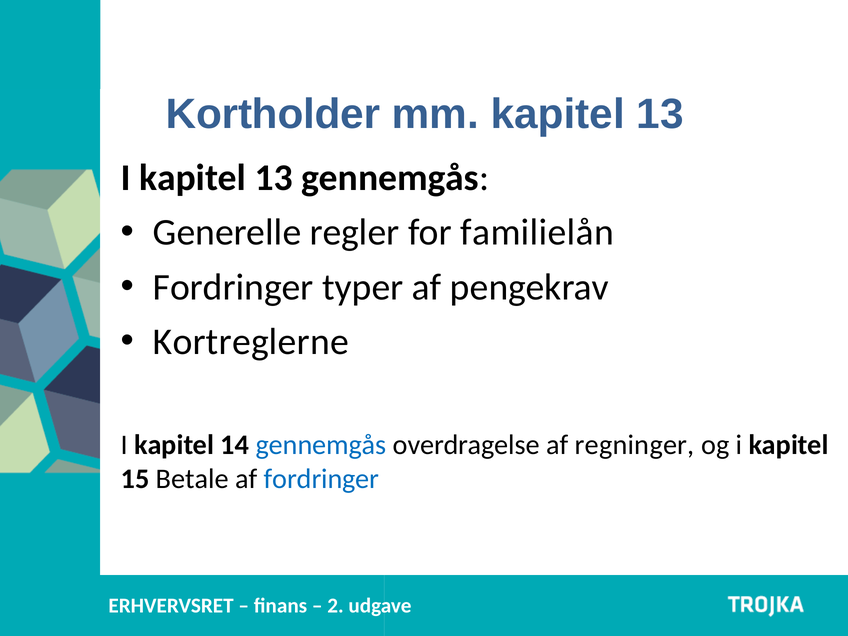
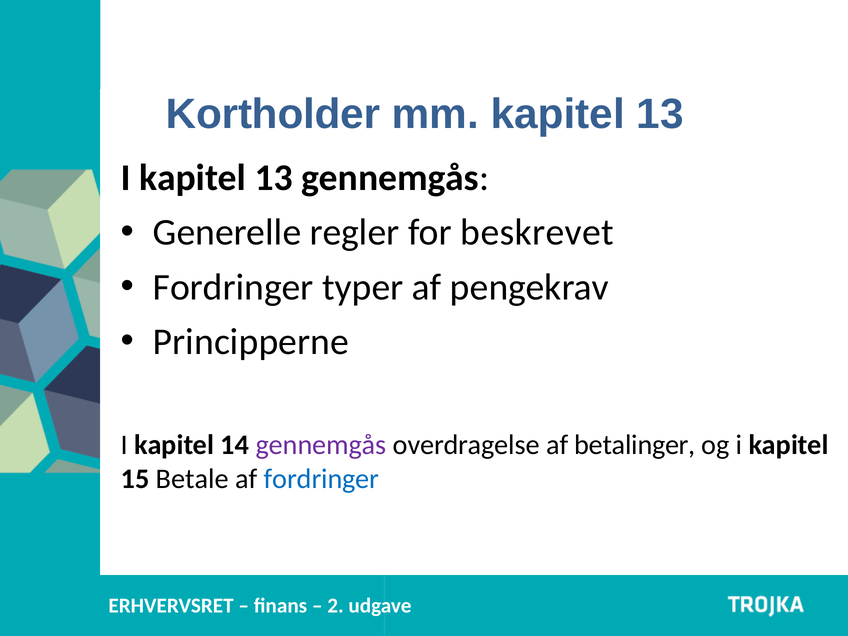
familielån: familielån -> beskrevet (537, 233)
Kortreglerne: Kortreglerne -> Principperne (251, 342)
gennemgås colour: blue -> purple (321, 445)
regninger: regninger -> betalinger (635, 445)
